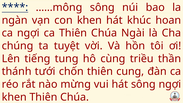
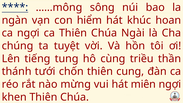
con khen: khen -> hiểm (89, 20)
hát sông: sông -> miên (143, 84)
